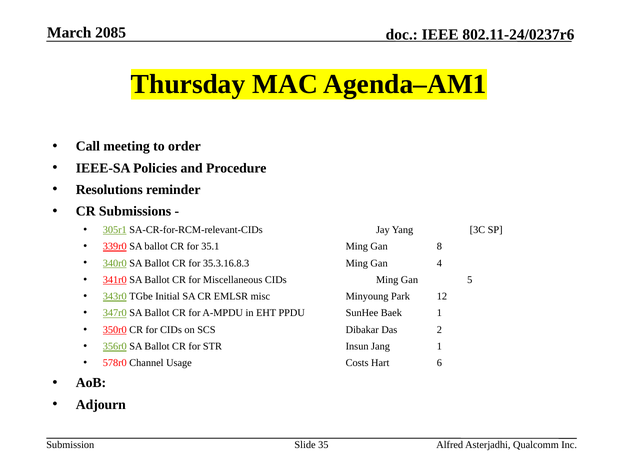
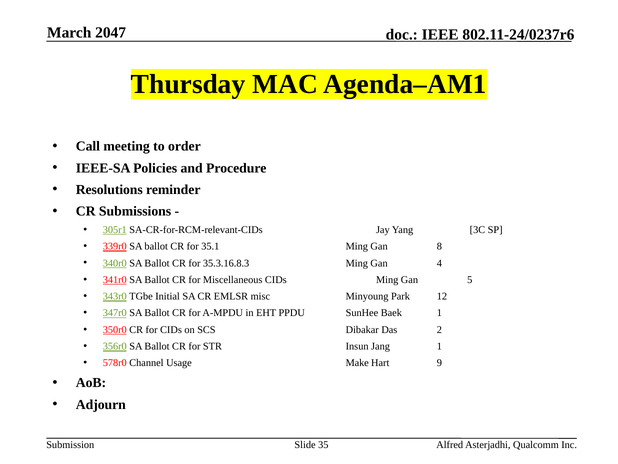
2085: 2085 -> 2047 (111, 33)
Costs: Costs -> Make (357, 363)
6: 6 -> 9 (439, 363)
